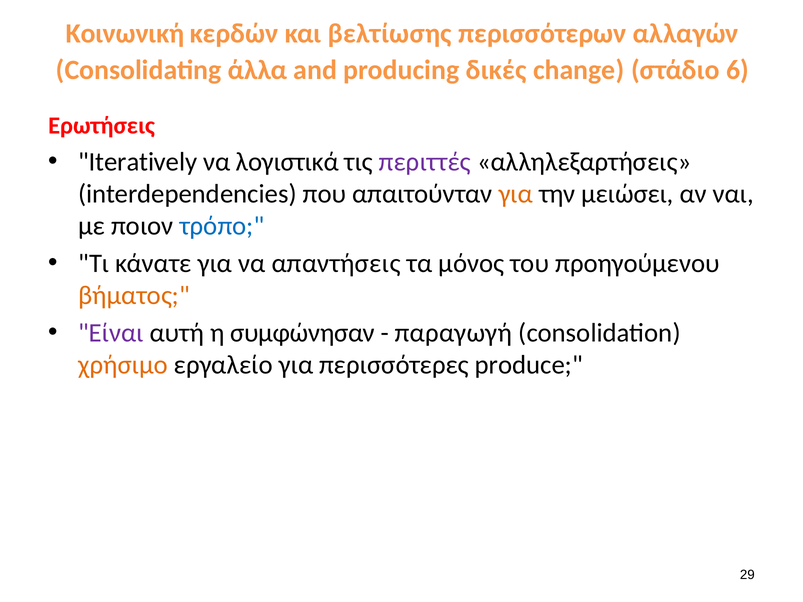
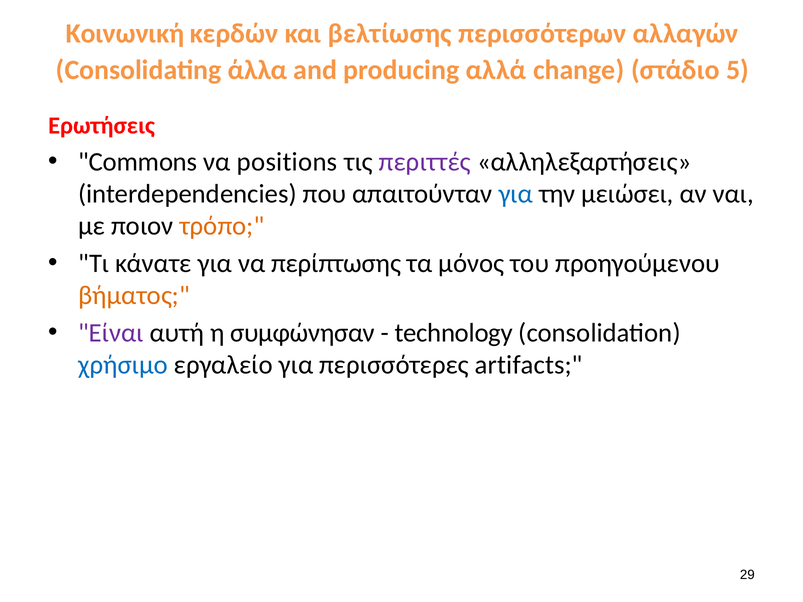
δικές: δικές -> αλλά (496, 70)
6: 6 -> 5 (737, 70)
Iteratively: Iteratively -> Commons (138, 162)
λογιστικά: λογιστικά -> positions (287, 162)
για colour: orange -> blue (516, 194)
τρόπο colour: blue -> orange (222, 226)
απαντήσεις: απαντήσεις -> περίπτωσης (336, 264)
παραγωγή: παραγωγή -> technology (454, 333)
χρήσιμο colour: orange -> blue (123, 365)
produce: produce -> artifacts (529, 365)
